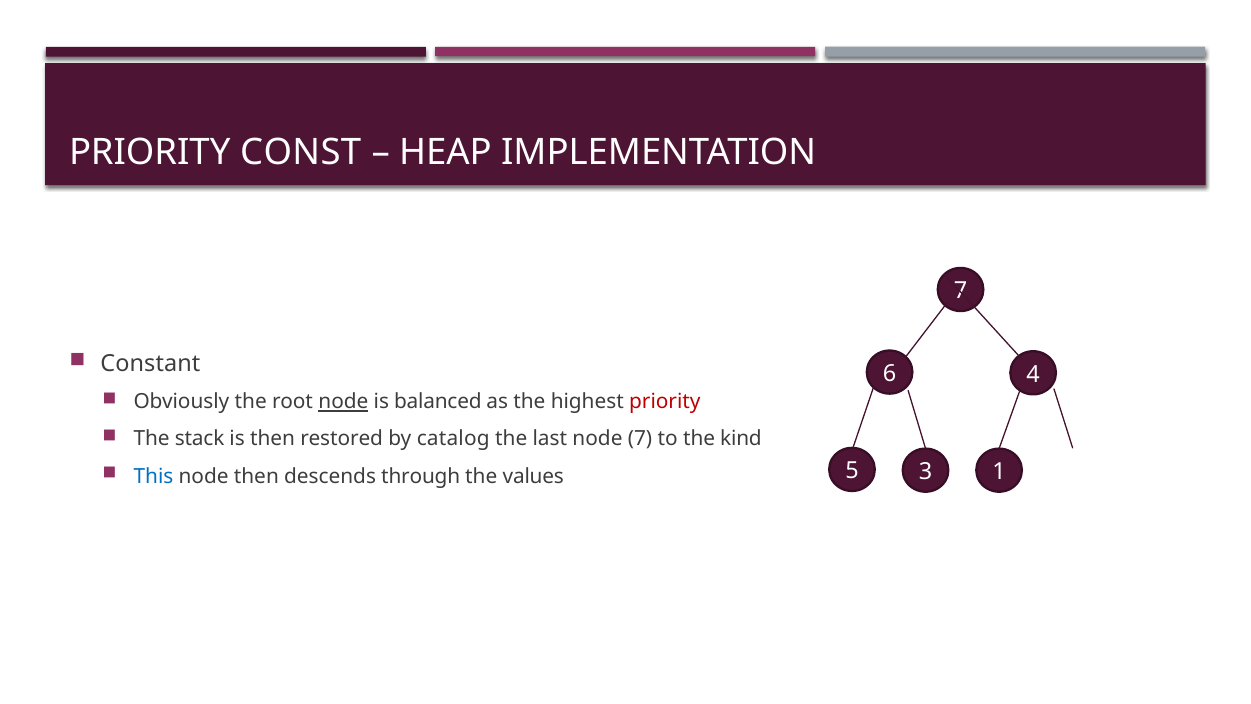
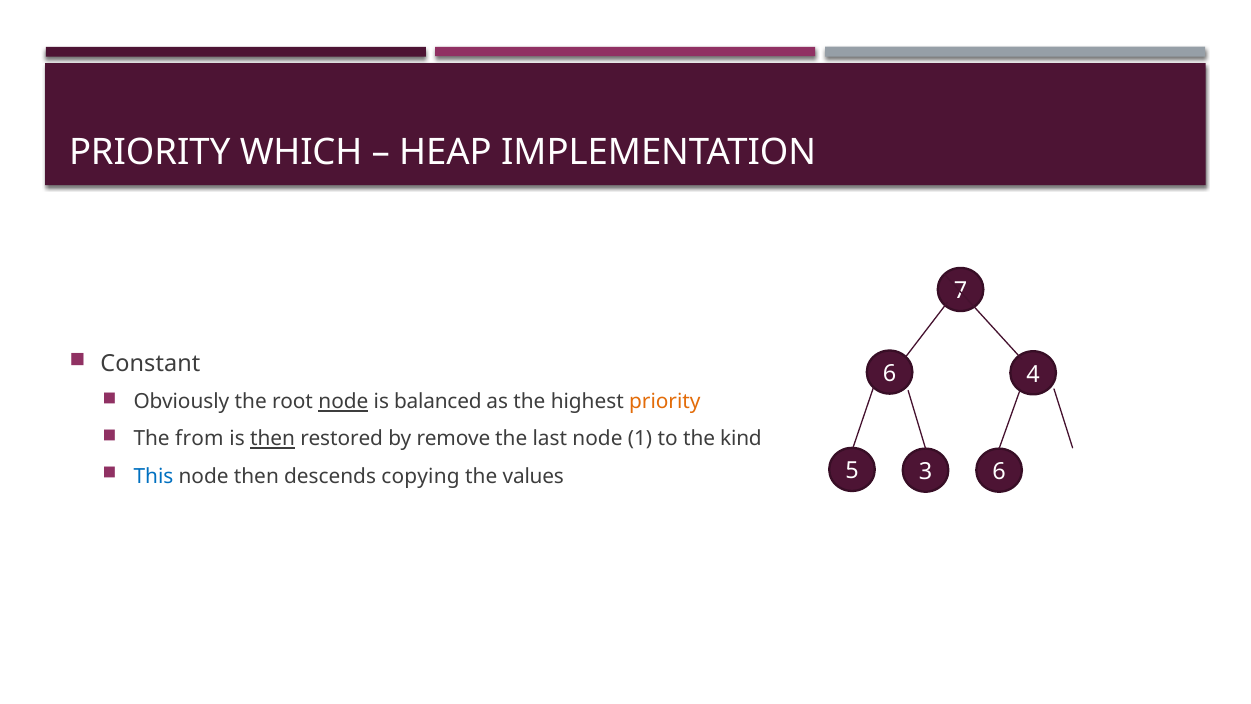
CONST: CONST -> WHICH (301, 152)
priority colour: red -> orange (665, 402)
stack: stack -> from (199, 439)
then underline: none -> present (273, 439)
catalog: catalog -> remove (453, 439)
node 7: 7 -> 1 (640, 439)
3 1: 1 -> 6 (999, 472)
through: through -> copying (420, 476)
